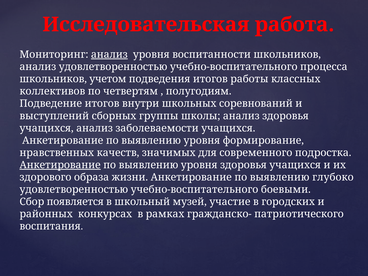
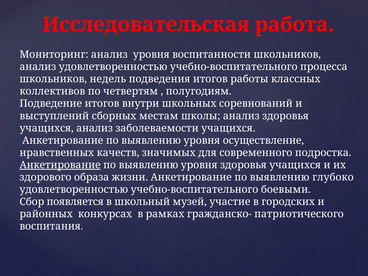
анализ underline: present -> none (109, 55)
учетом: учетом -> недель (108, 79)
группы: группы -> местам (159, 116)
формирование: формирование -> осуществление (263, 140)
